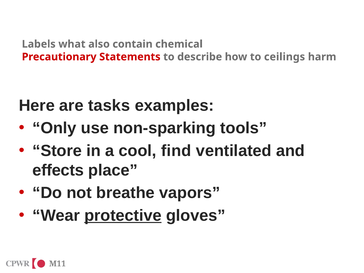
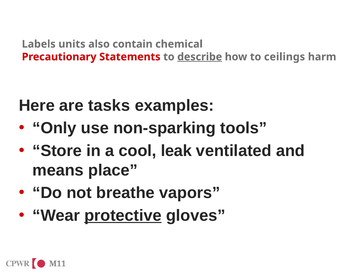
what: what -> units (72, 44)
describe underline: none -> present (200, 57)
find: find -> leak (176, 151)
effects: effects -> means (58, 170)
